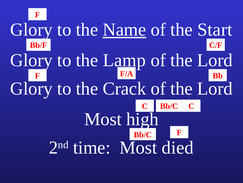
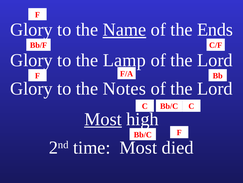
Start: Start -> Ends (215, 30)
Crack: Crack -> Notes (124, 88)
Most underline: none -> present (103, 119)
